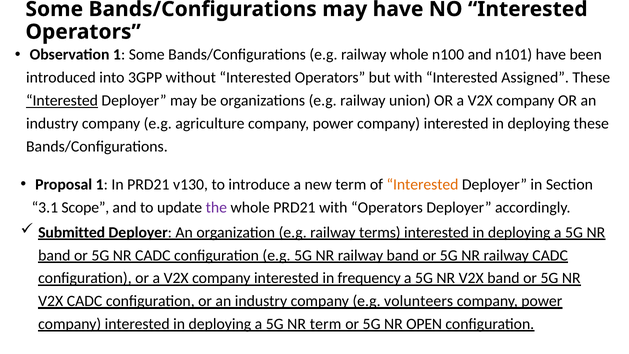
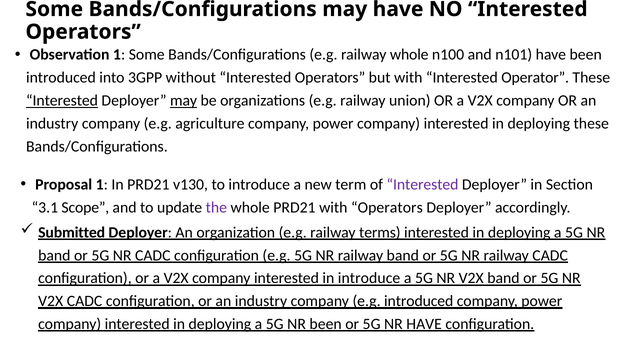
Assigned: Assigned -> Operator (535, 78)
may underline: none -> present (184, 101)
Interested colour: orange -> purple (423, 185)
in frequency: frequency -> introduce (369, 278)
e.g volunteers: volunteers -> introduced (419, 301)
NR term: term -> been (326, 324)
NR OPEN: OPEN -> HAVE (424, 324)
